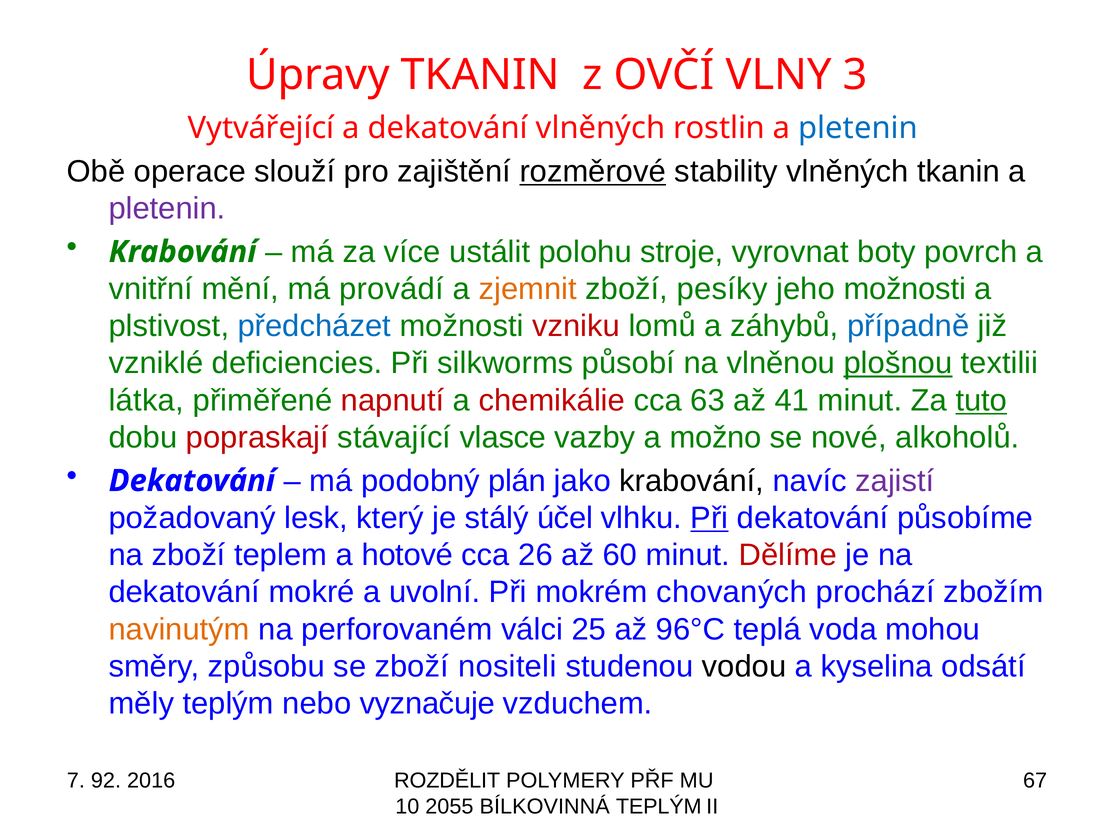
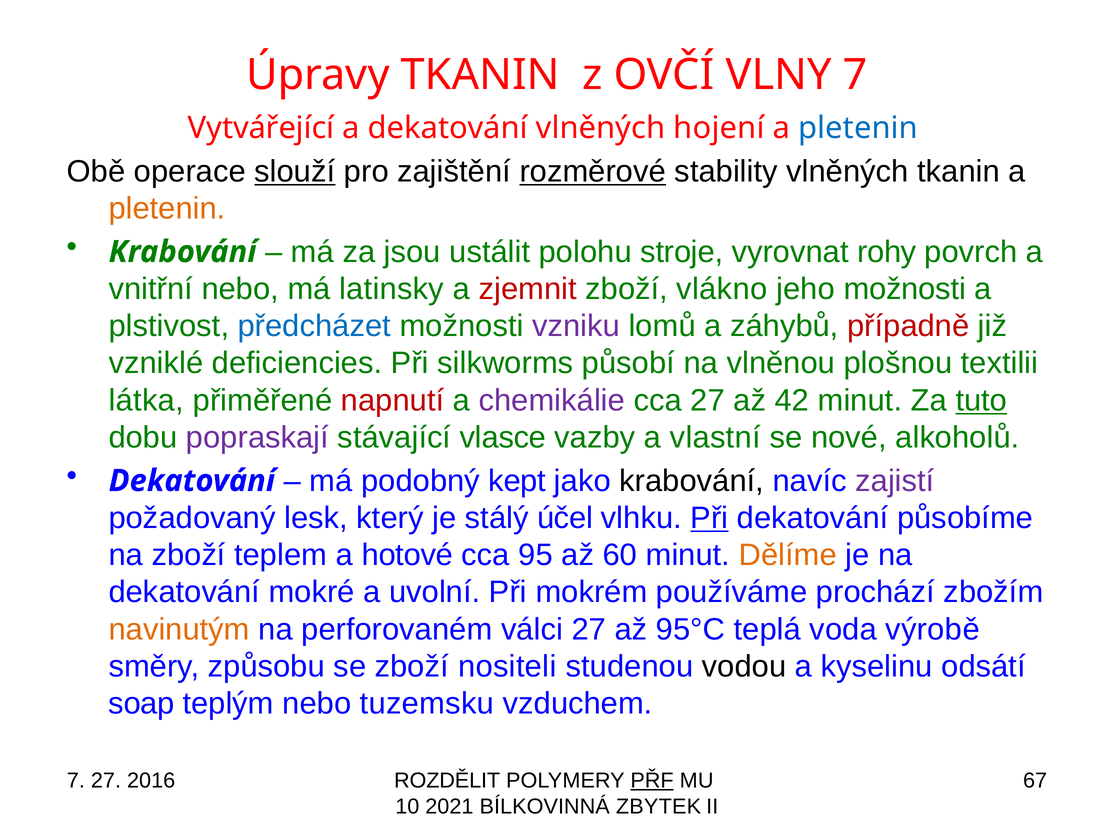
VLNY 3: 3 -> 7 (855, 75)
rostlin: rostlin -> hojení (719, 128)
slouží underline: none -> present (295, 172)
pletenin colour: purple -> orange (167, 209)
více: více -> jsou (412, 252)
boty: boty -> rohy (887, 252)
vnitřní mění: mění -> nebo (240, 289)
provádí: provádí -> latinsky (392, 289)
zjemnit colour: orange -> red (528, 289)
pesíky: pesíky -> vlákno (722, 289)
vzniku colour: red -> purple (576, 326)
případně colour: blue -> red (908, 326)
plošnou underline: present -> none (898, 363)
chemikálie colour: red -> purple (552, 401)
cca 63: 63 -> 27 (708, 401)
41: 41 -> 42 (792, 401)
popraskají colour: red -> purple (257, 438)
možno: možno -> vlastní (715, 438)
plán: plán -> kept (517, 481)
26: 26 -> 95 (536, 555)
Dělíme colour: red -> orange (788, 555)
chovaných: chovaných -> používáme (732, 593)
válci 25: 25 -> 27 (589, 630)
96°C: 96°C -> 95°C (691, 630)
mohou: mohou -> výrobě (933, 630)
kyselina: kyselina -> kyselinu (877, 667)
měly: měly -> soap (141, 704)
vyznačuje: vyznačuje -> tuzemsku (427, 704)
7 92: 92 -> 27 (106, 781)
PŘF underline: none -> present (652, 781)
2055: 2055 -> 2021 (449, 807)
BÍLKOVINNÁ TEPLÝM: TEPLÝM -> ZBYTEK (659, 807)
